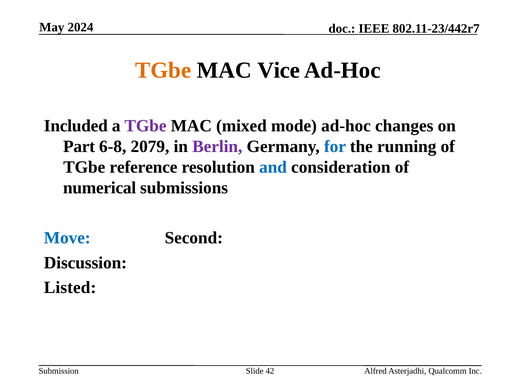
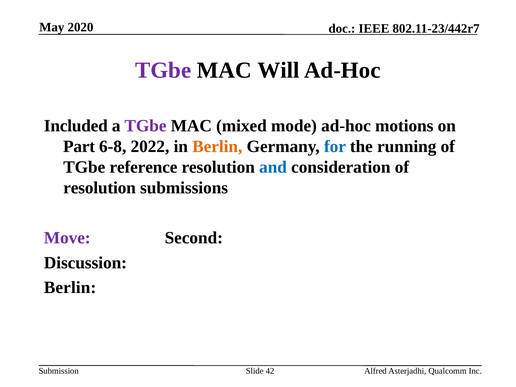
2024: 2024 -> 2020 (80, 27)
TGbe colour: orange -> purple (163, 70)
Vice: Vice -> Will (279, 70)
changes: changes -> motions (404, 126)
2079: 2079 -> 2022 (150, 147)
Berlin colour: purple -> orange (217, 147)
numerical: numerical -> resolution (100, 188)
Move colour: blue -> purple (67, 238)
Listed: Listed -> Berlin (70, 288)
